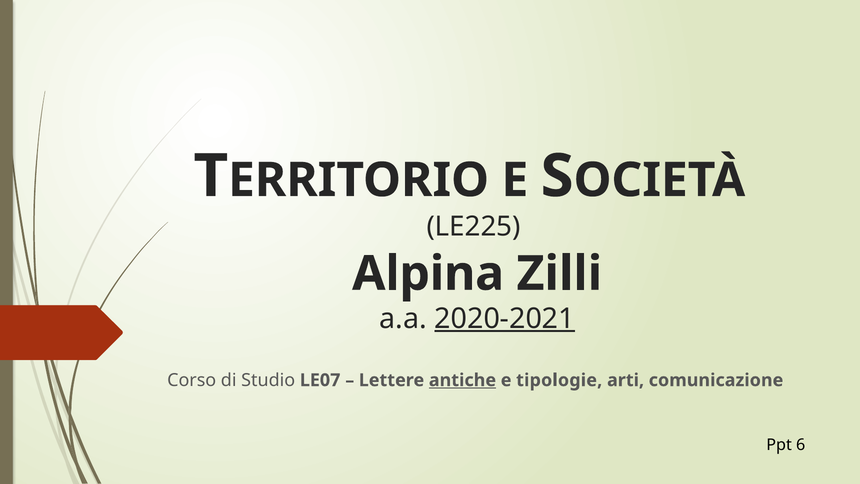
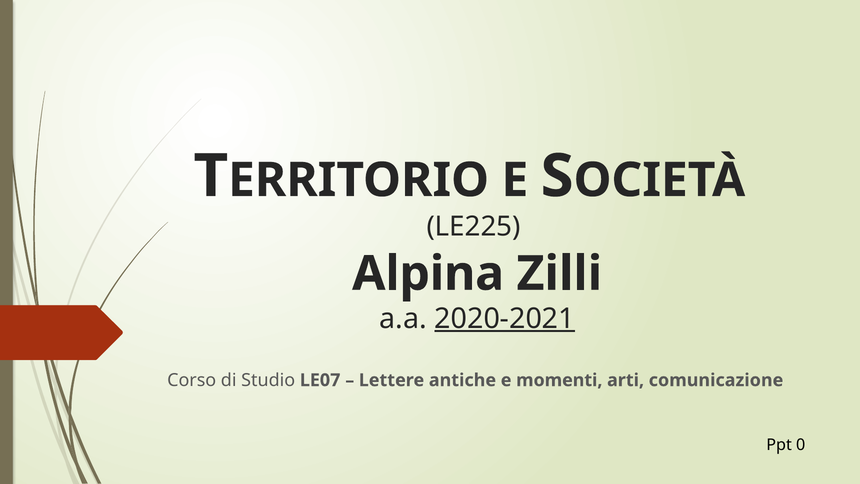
antiche underline: present -> none (462, 380)
tipologie: tipologie -> momenti (559, 380)
6: 6 -> 0 (801, 445)
